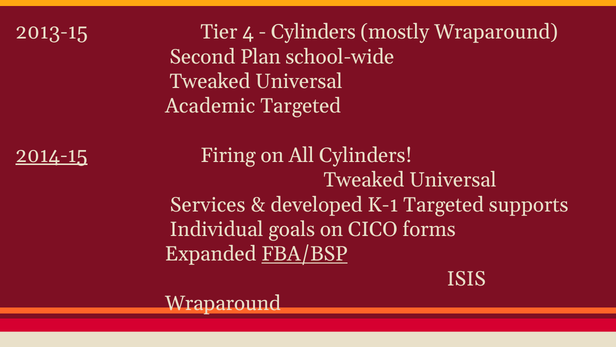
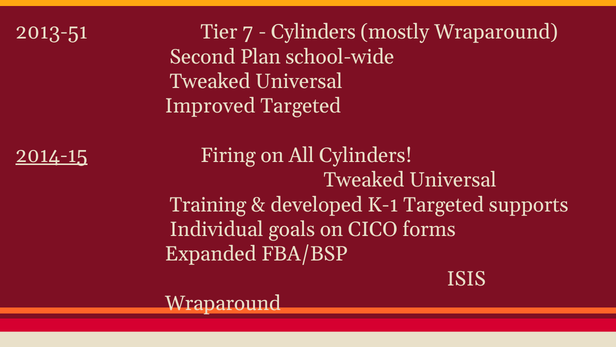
2013-15: 2013-15 -> 2013-51 (52, 32)
4: 4 -> 7 (248, 32)
Academic: Academic -> Improved (210, 106)
Services: Services -> Training (208, 204)
FBA/BSP underline: present -> none (305, 254)
